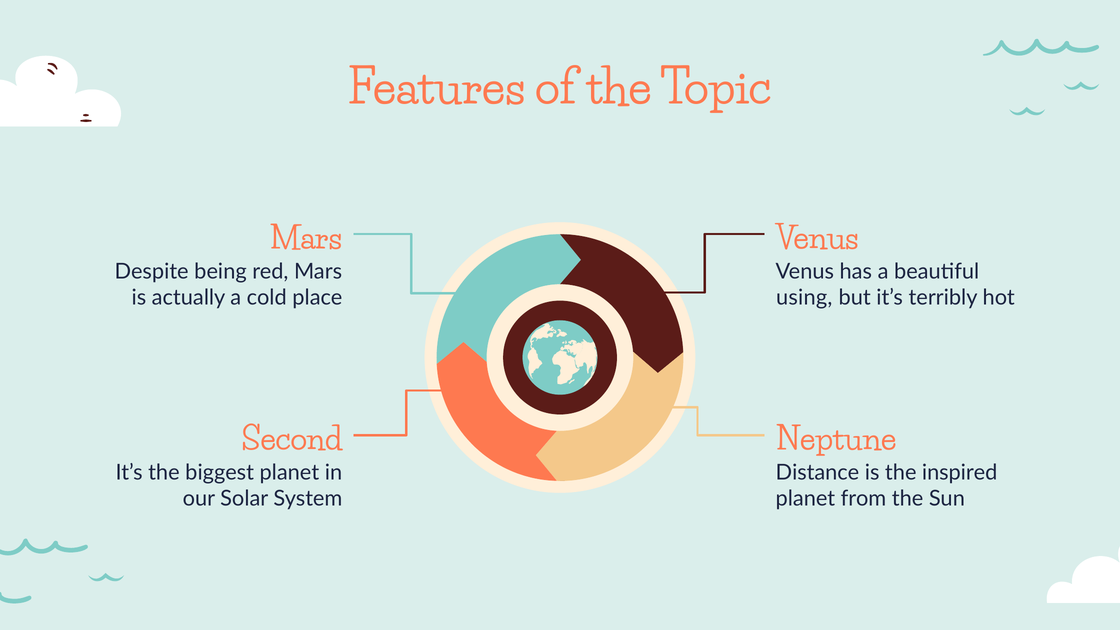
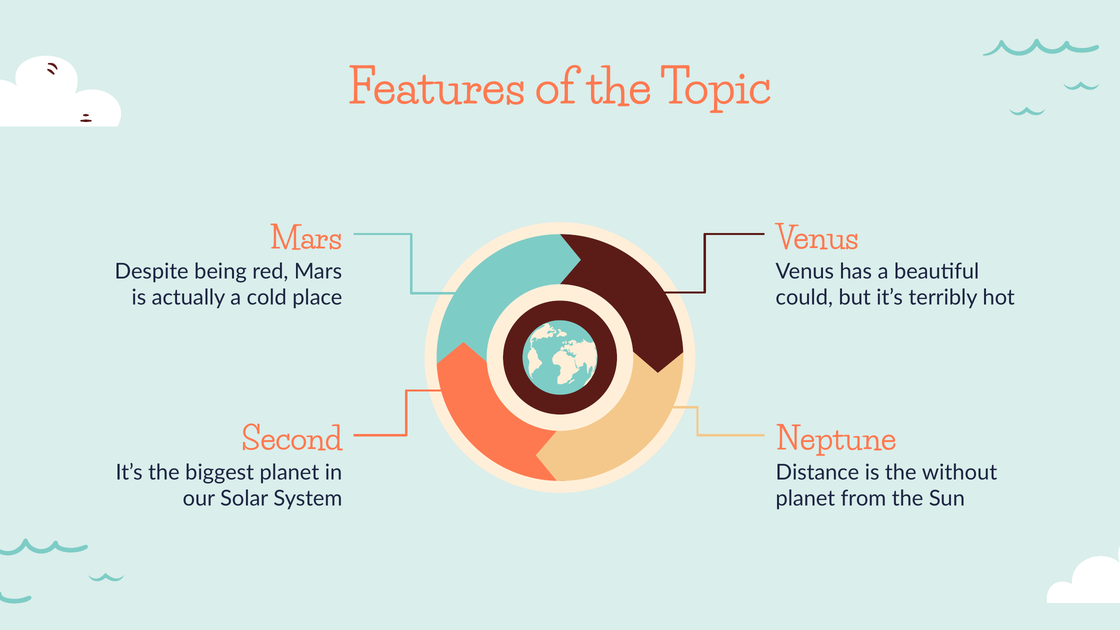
using: using -> could (804, 298)
inspired: inspired -> without (960, 473)
